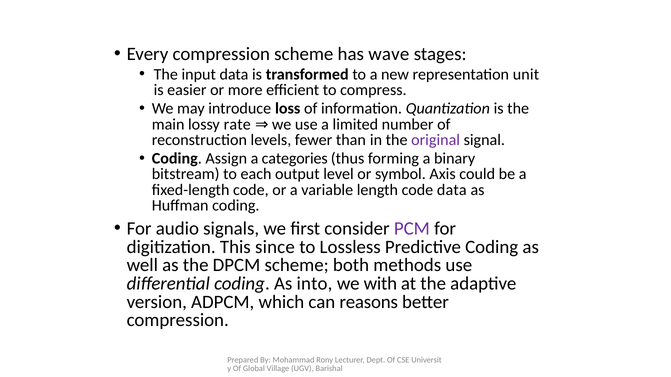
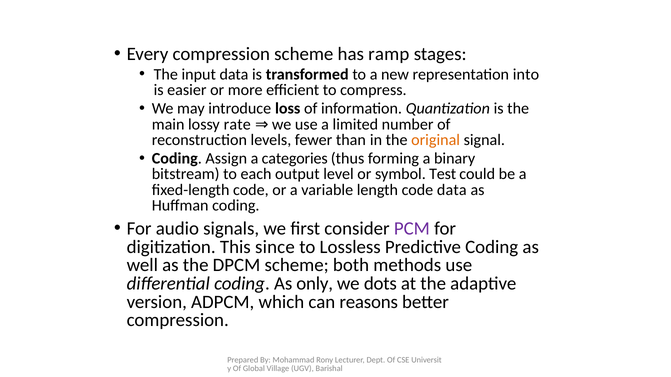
wave: wave -> ramp (389, 54)
unit: unit -> into (526, 74)
original colour: purple -> orange (436, 140)
Axis: Axis -> Test (443, 174)
into: into -> only (315, 284)
with: with -> dots (380, 284)
